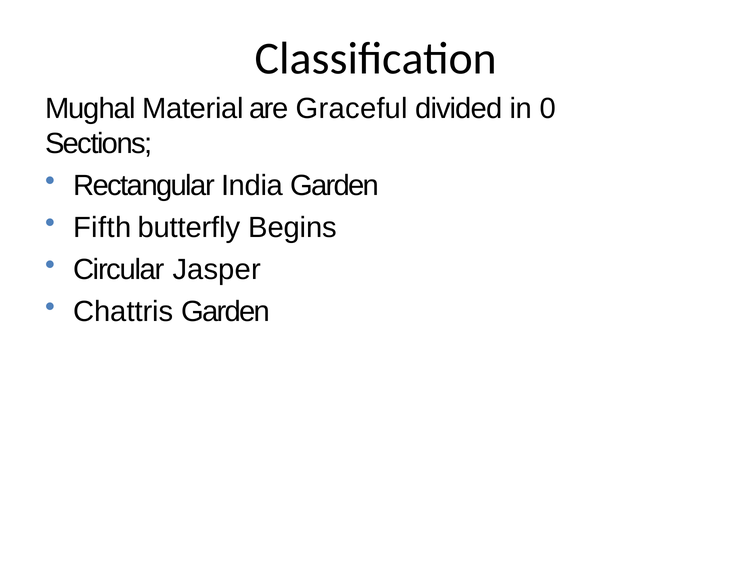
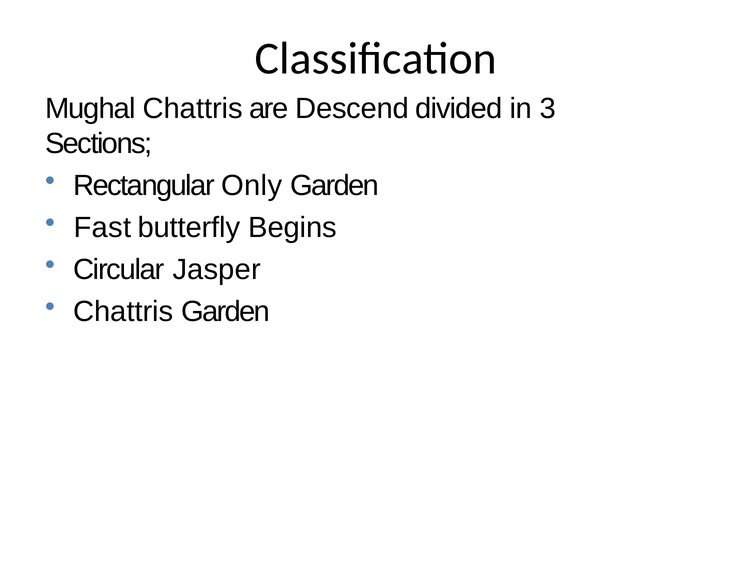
Mughal Material: Material -> Chattris (193, 109)
Graceful: Graceful -> Descend (352, 109)
0: 0 -> 3 (548, 109)
India: India -> Only (252, 186)
Fifth: Fifth -> Fast (102, 228)
